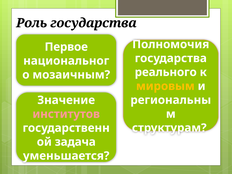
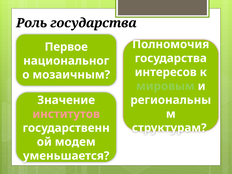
реального: реального -> интересов (166, 72)
мировым colour: yellow -> light green (165, 86)
задача: задача -> модем (75, 142)
